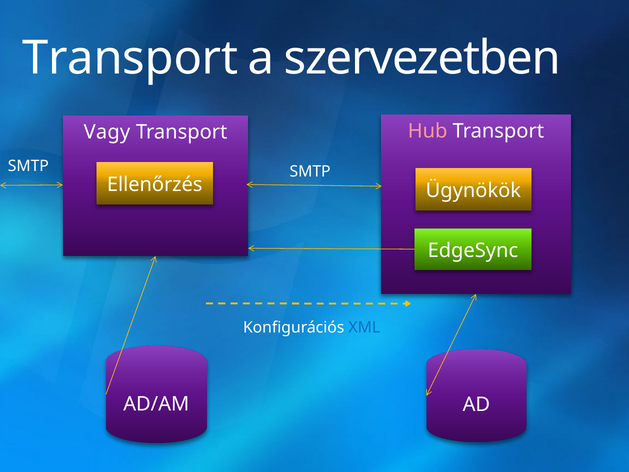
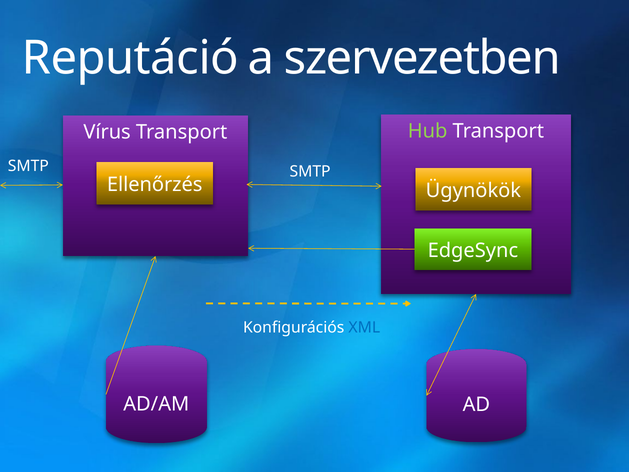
Transport: Transport -> Reputáció (130, 58)
Hub colour: pink -> light green (428, 131)
Vagy: Vagy -> Vírus (107, 132)
